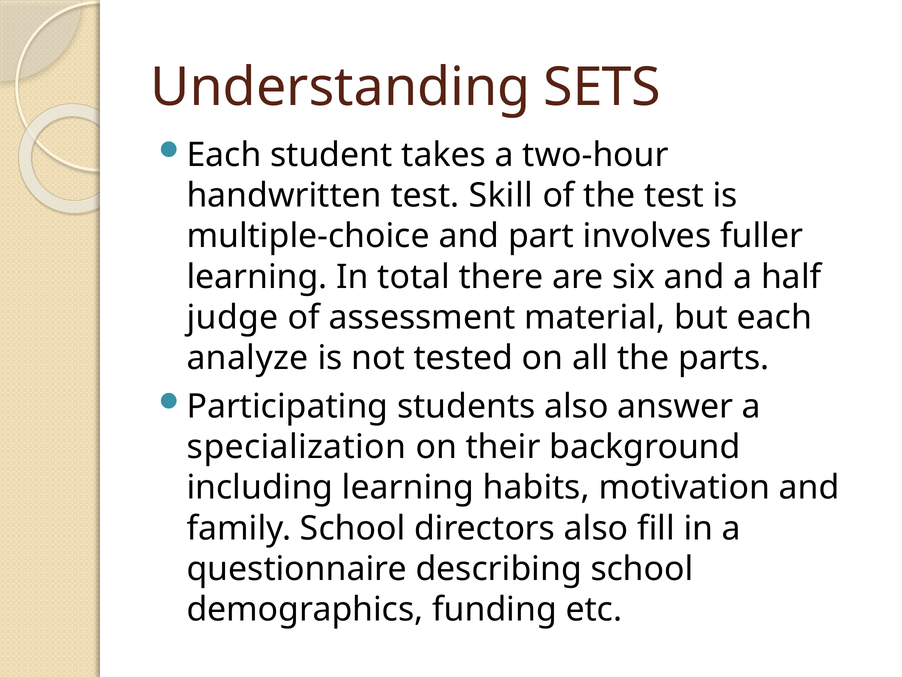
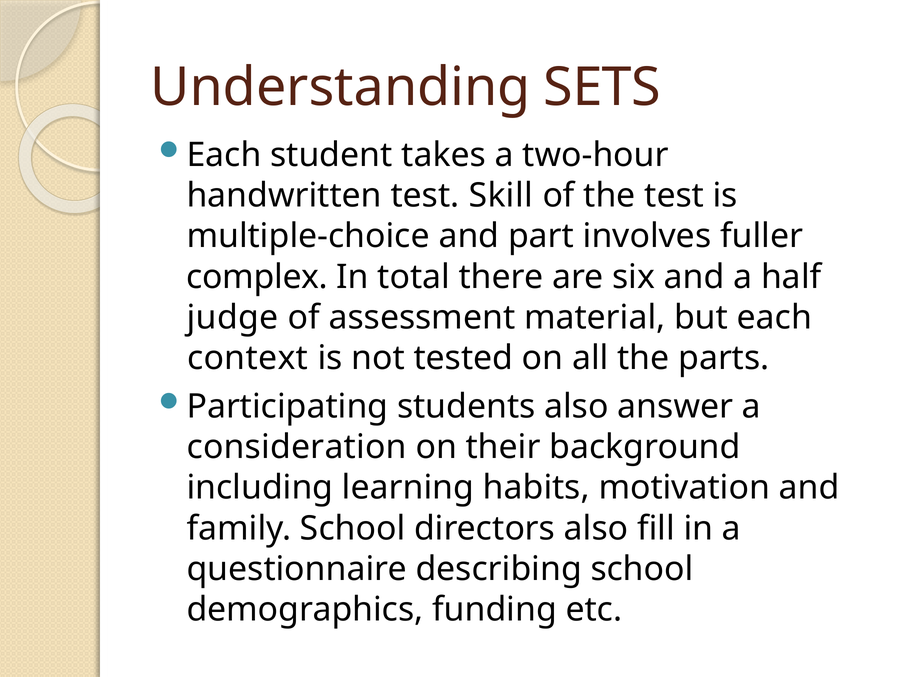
learning: learning -> complex (257, 277)
analyze: analyze -> context (248, 358)
specialization: specialization -> consideration (297, 447)
